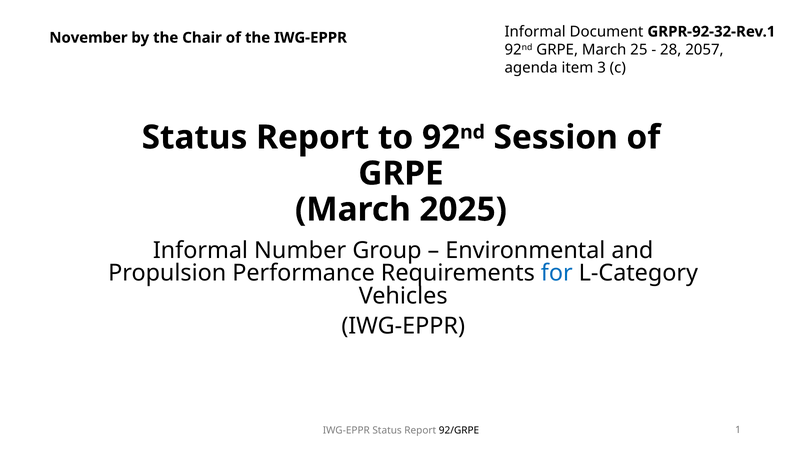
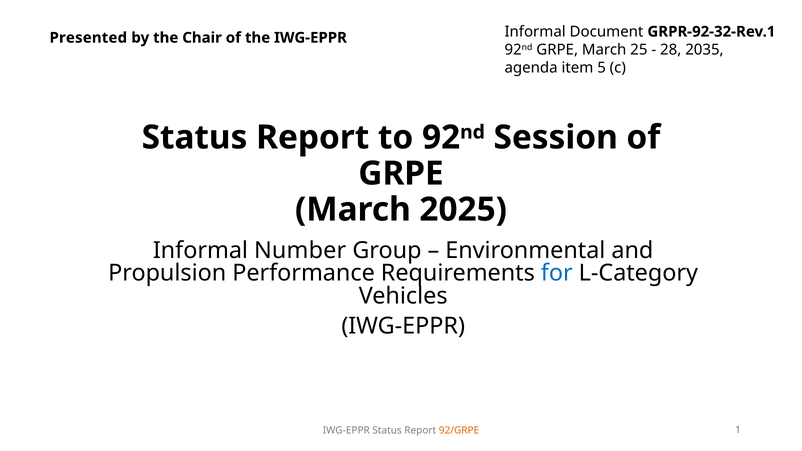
November: November -> Presented (88, 38)
2057: 2057 -> 2035 (704, 50)
3: 3 -> 5 (602, 68)
92/GRPE colour: black -> orange (459, 430)
